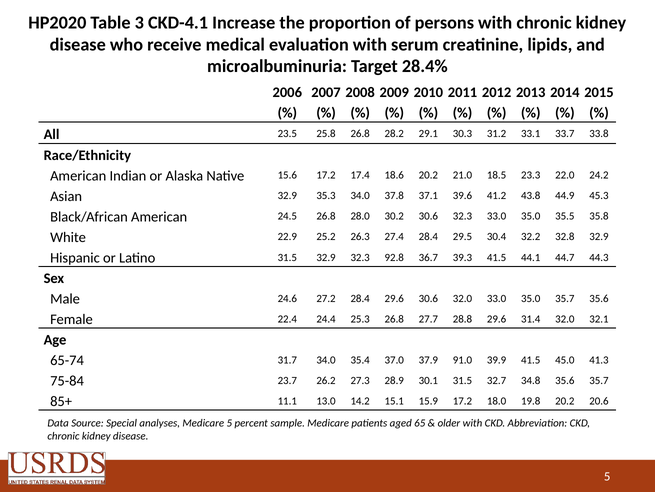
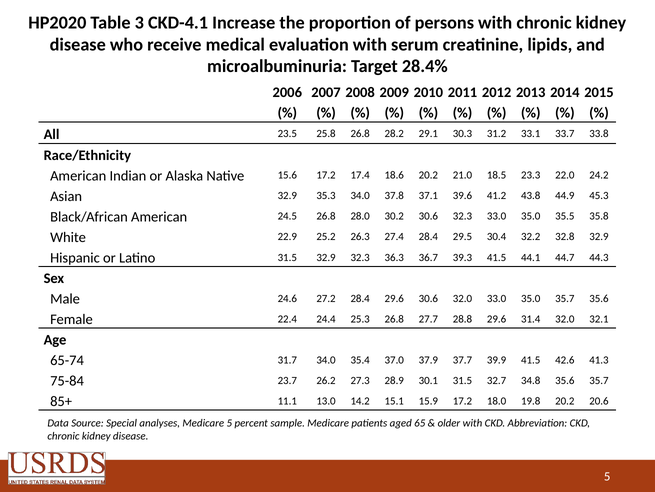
92.8: 92.8 -> 36.3 (394, 257)
91.0: 91.0 -> 37.7 (462, 359)
45.0: 45.0 -> 42.6 (565, 359)
